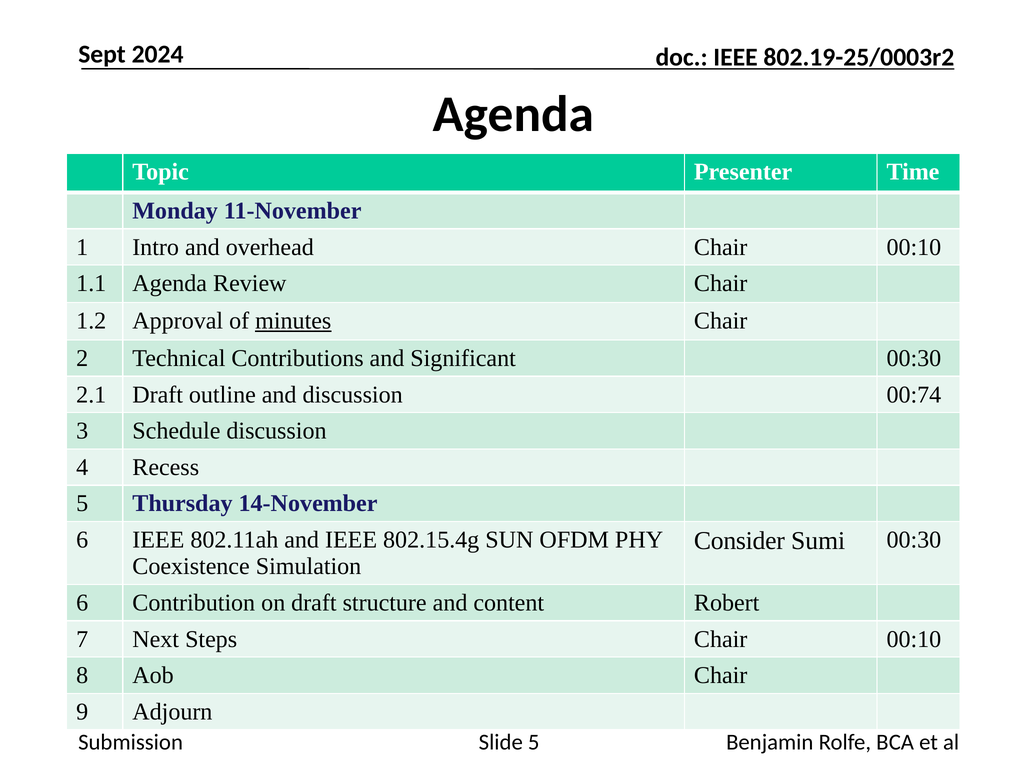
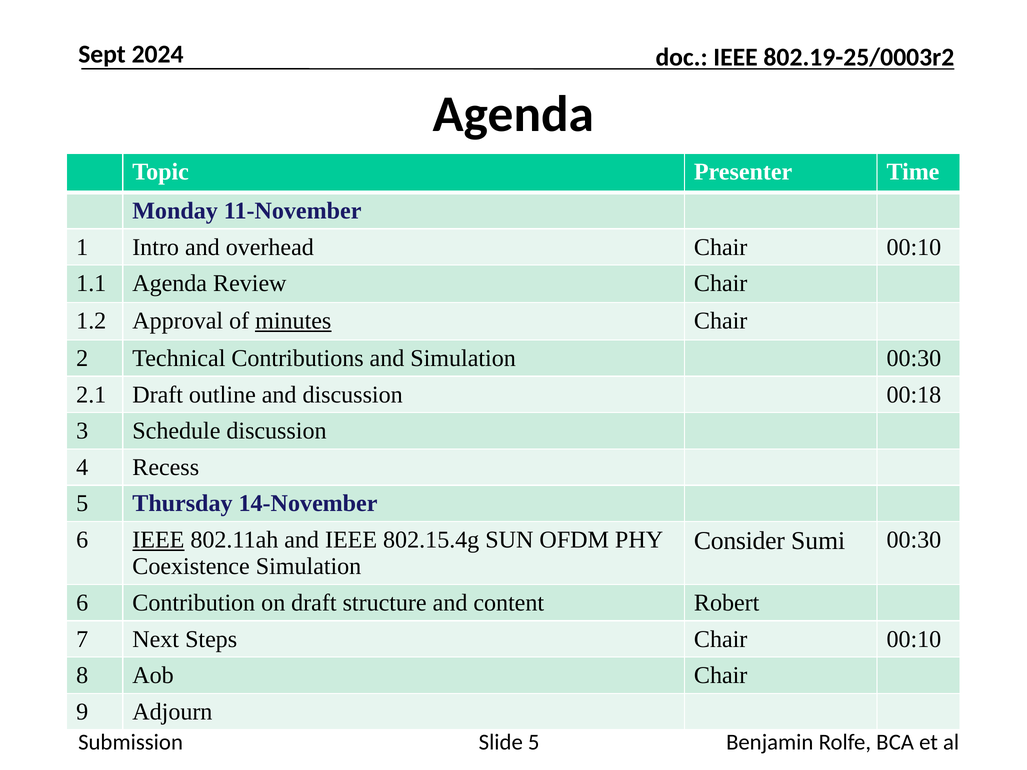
and Significant: Significant -> Simulation (463, 358)
00:74: 00:74 -> 00:18 (914, 395)
IEEE underline: none -> present (158, 540)
